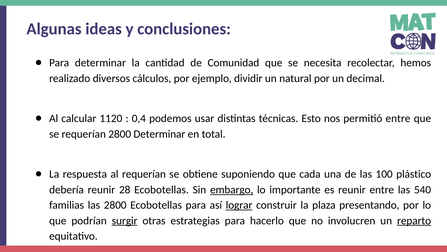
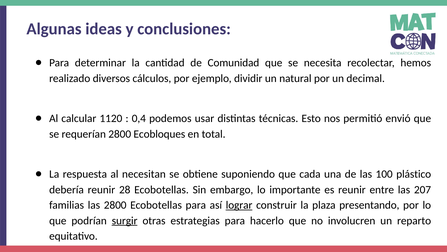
permitió entre: entre -> envió (398, 118)
2800 Determinar: Determinar -> Ecobloques (159, 134)
al requerían: requerían -> necesitan (144, 174)
embargo underline: present -> none (232, 189)
540: 540 -> 207 (423, 189)
reparto underline: present -> none (414, 220)
